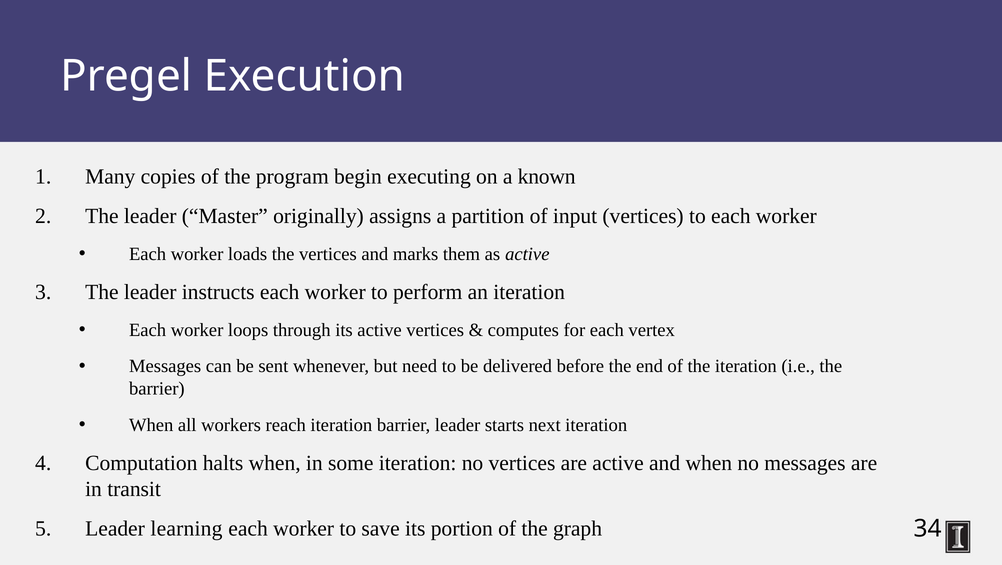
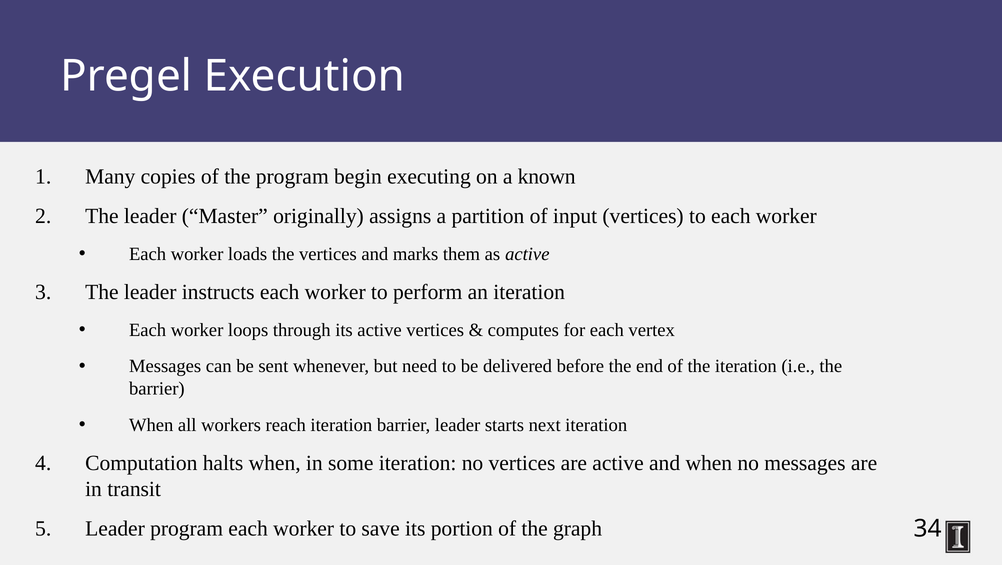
Leader learning: learning -> program (187, 528)
